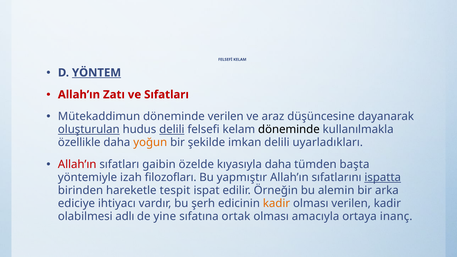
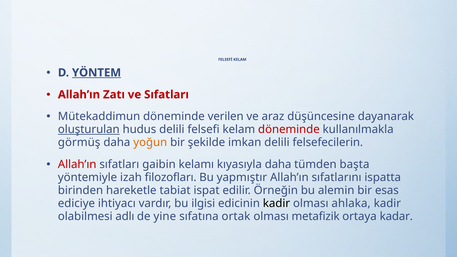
delili underline: present -> none (172, 130)
döneminde colour: black -> red (289, 130)
özellikle: özellikle -> görmüş (79, 143)
uyarladıkları: uyarladıkları -> felsefecilerin (328, 143)
özelde: özelde -> kelamı (196, 165)
ispatta underline: present -> none (383, 178)
tespit: tespit -> tabiat (175, 191)
arka: arka -> esas (387, 191)
şerh: şerh -> ilgisi (203, 204)
kadir colour: orange -> black (276, 204)
olması verilen: verilen -> ahlaka (351, 204)
amacıyla: amacıyla -> metafizik (316, 217)
inanç: inanç -> kadar (396, 217)
